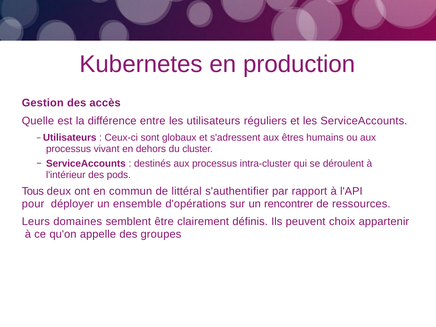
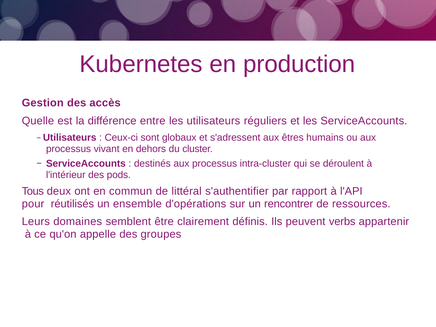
déployer: déployer -> réutilisés (72, 204)
choix: choix -> verbs (342, 222)
